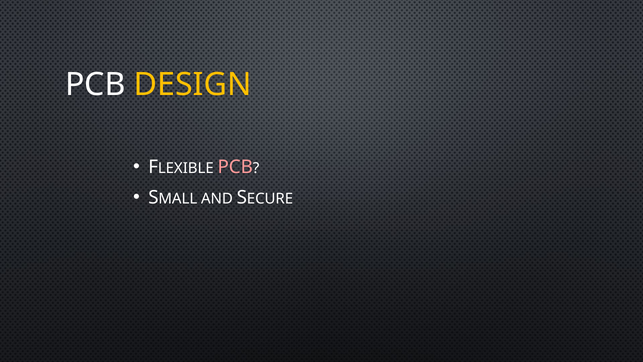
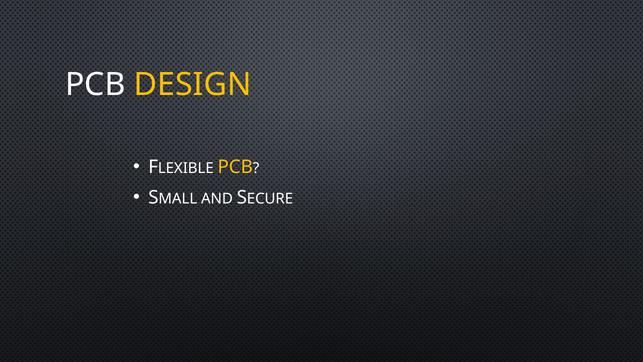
PCB colour: pink -> yellow (235, 167)
